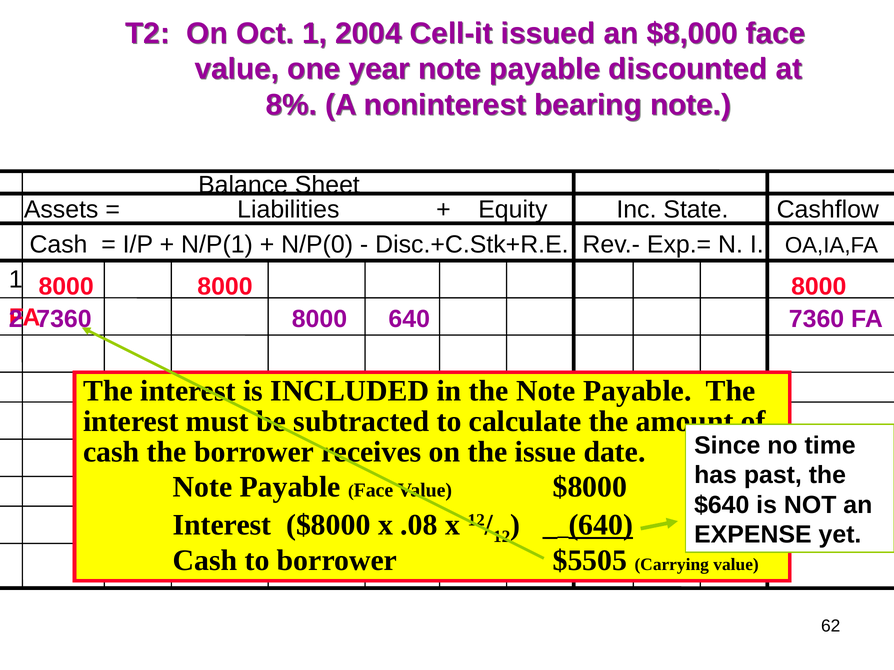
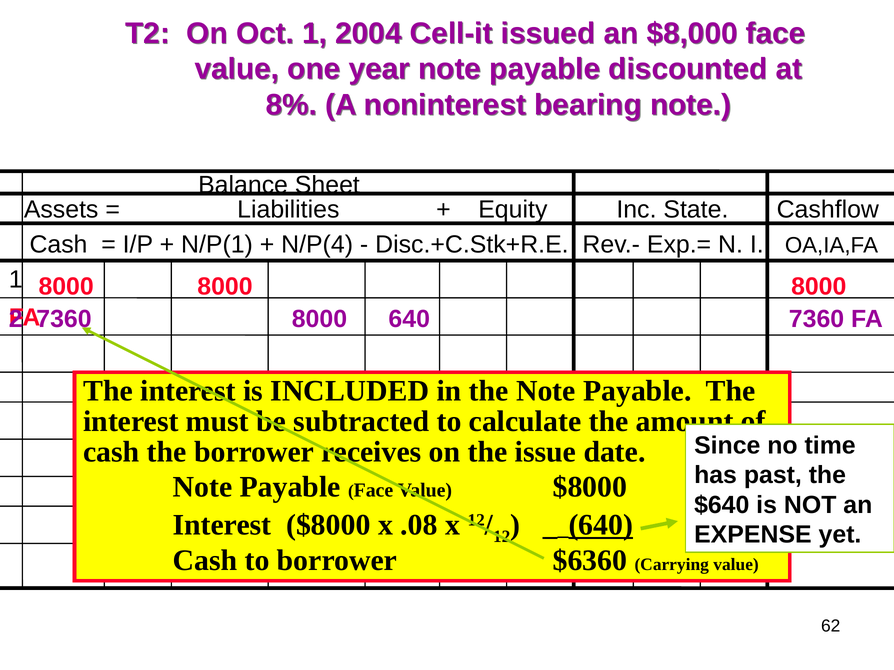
N/P(0: N/P(0 -> N/P(4 (317, 245)
$5505: $5505 -> $6360 (590, 561)
